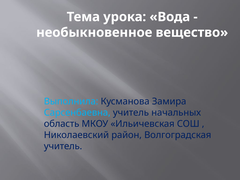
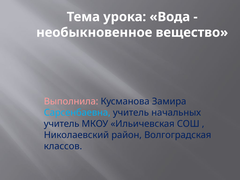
Выполнила colour: light blue -> pink (71, 101)
область: область -> учитель (62, 124)
учитель: учитель -> классов (63, 146)
